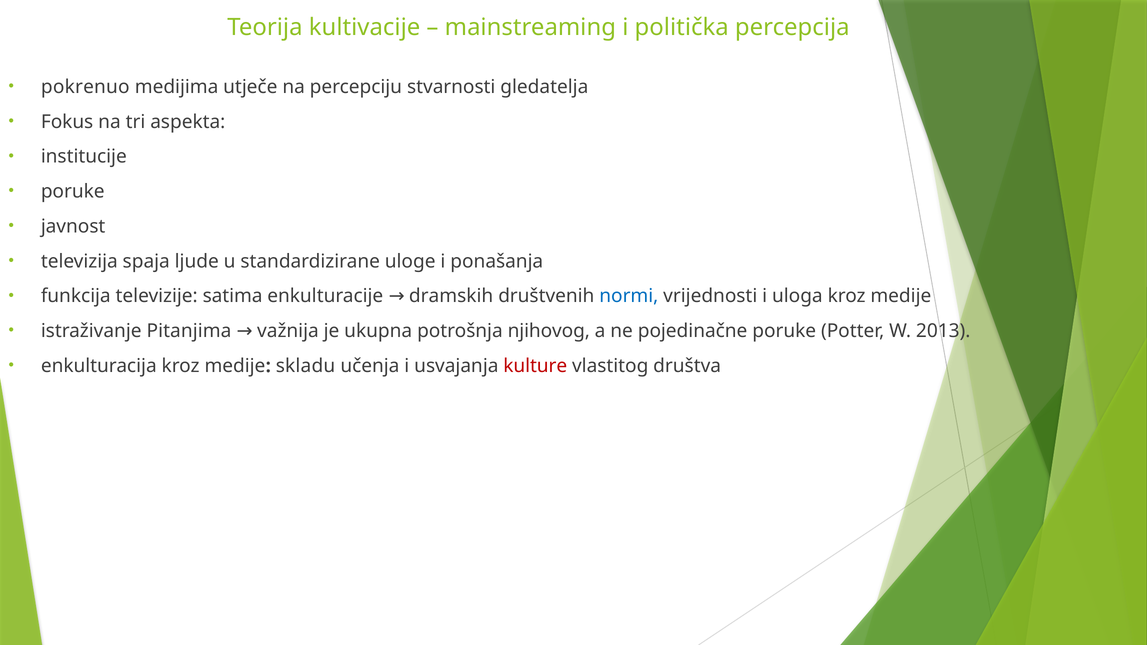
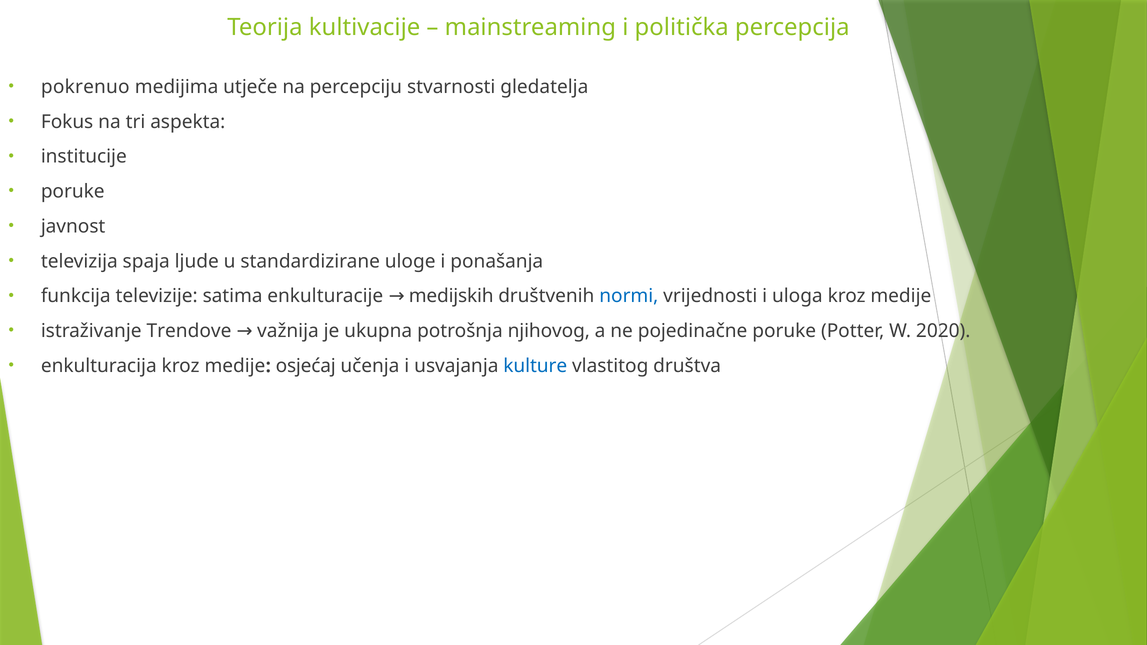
dramskih: dramskih -> medijskih (451, 296)
Pitanjima: Pitanjima -> Trendove (189, 331)
2013: 2013 -> 2020 (943, 331)
skladu: skladu -> osjećaj (306, 366)
kulture colour: red -> blue (535, 366)
